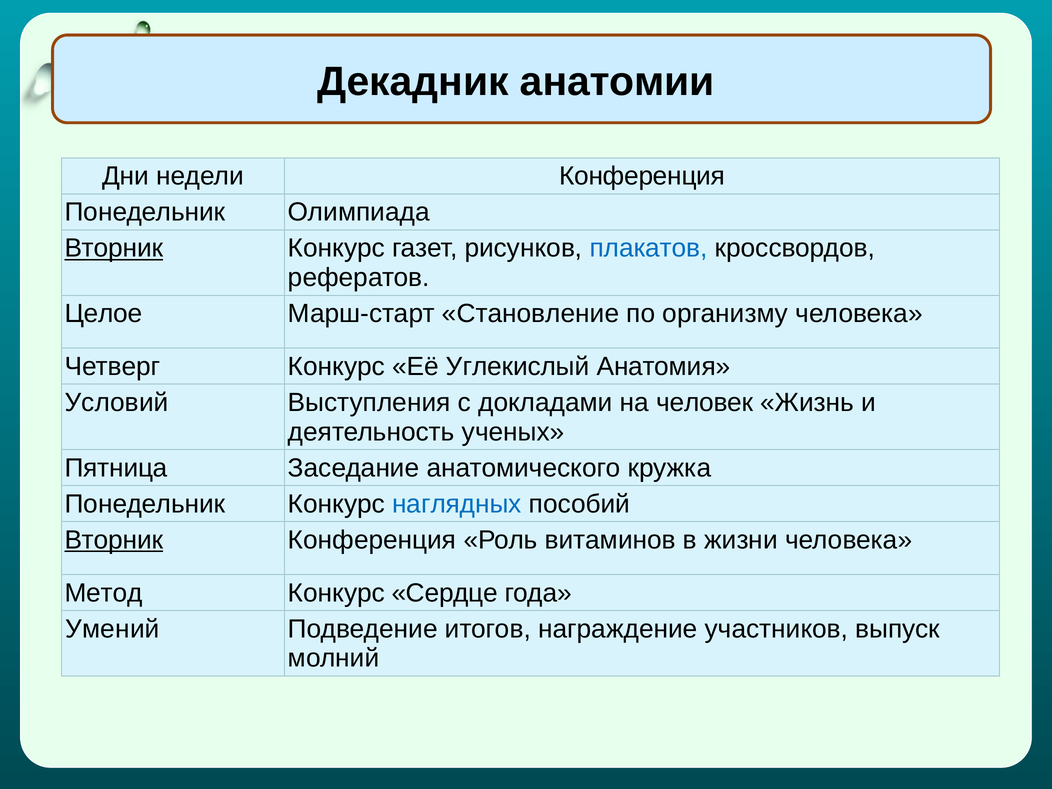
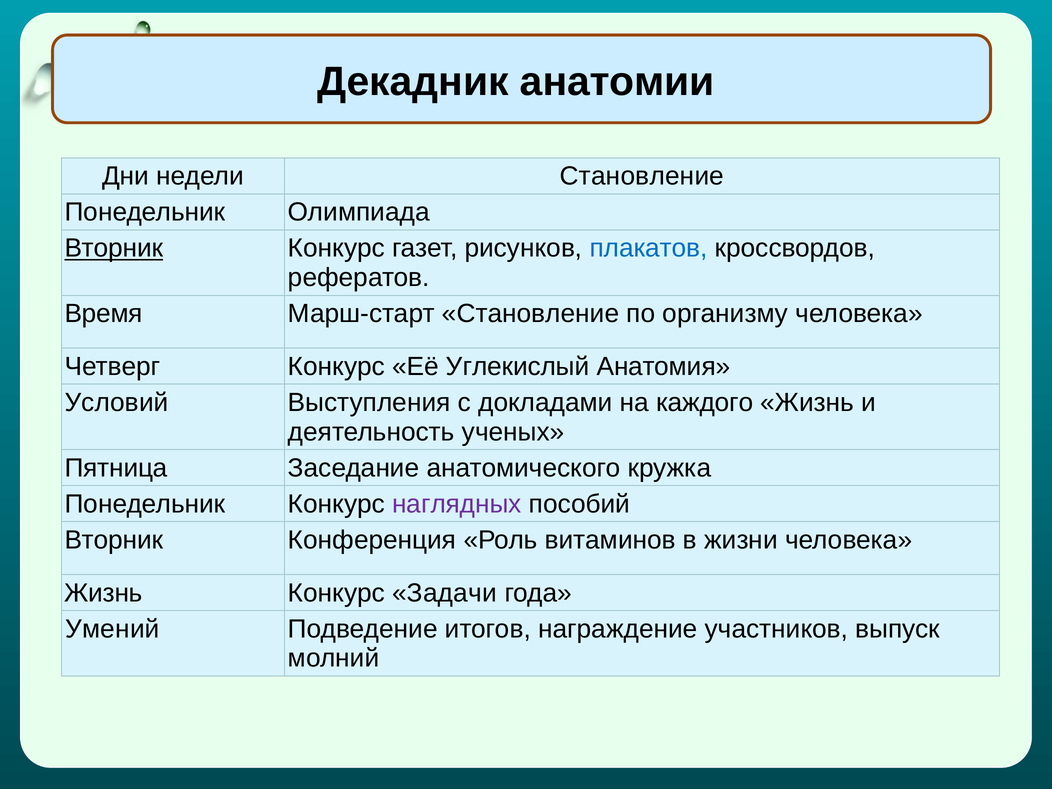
недели Конференция: Конференция -> Становление (642, 176)
Целое: Целое -> Время (104, 314)
человек: человек -> каждого (705, 403)
наглядных colour: blue -> purple (457, 504)
Вторник underline: present -> none (114, 540)
Метод: Метод -> Жизнь (104, 593)
Сердце: Сердце -> Задачи (444, 593)
